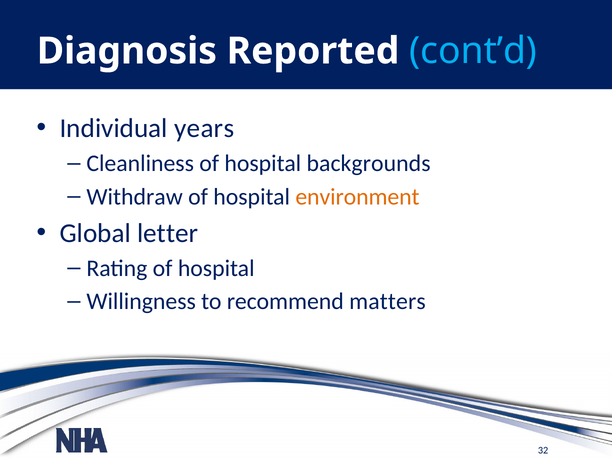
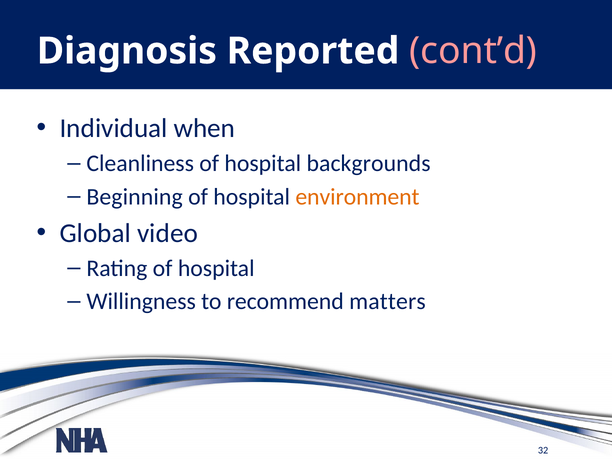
cont’d colour: light blue -> pink (473, 51)
years: years -> when (204, 128)
Withdraw: Withdraw -> Beginning (135, 197)
letter: letter -> video (168, 233)
